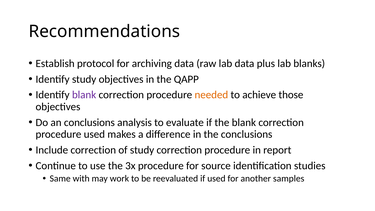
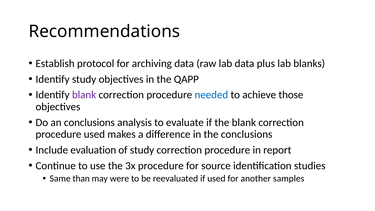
needed colour: orange -> blue (211, 95)
Include correction: correction -> evaluation (93, 150)
with: with -> than (81, 179)
work: work -> were (119, 179)
